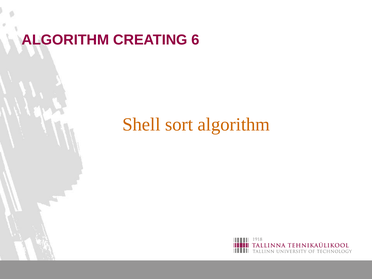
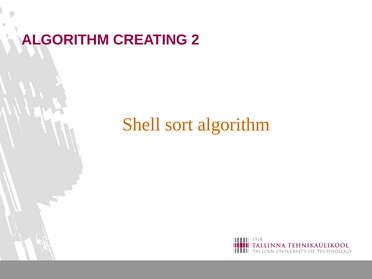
6: 6 -> 2 (195, 40)
